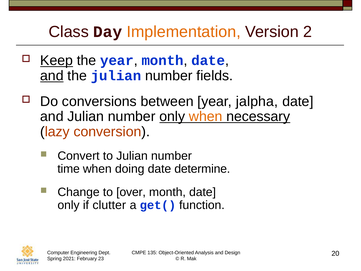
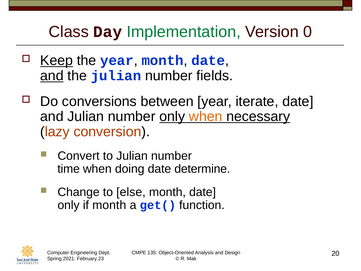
Implementation colour: orange -> green (184, 32)
2: 2 -> 0 (308, 32)
jalpha: jalpha -> iterate (257, 101)
over: over -> else (131, 192)
if clutter: clutter -> month (109, 205)
